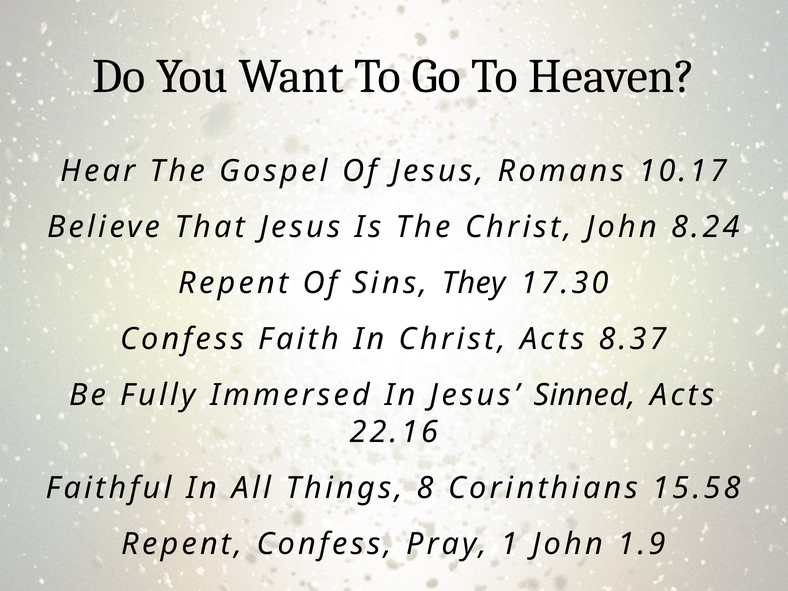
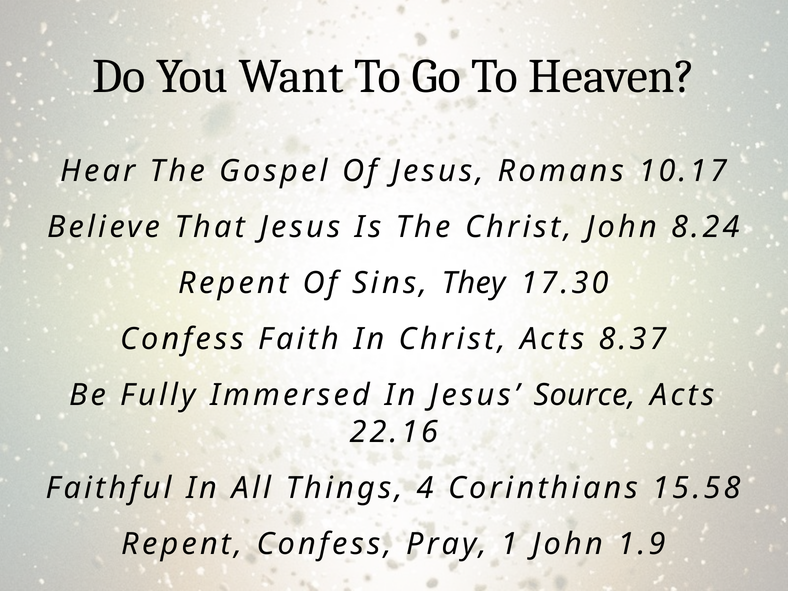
Sinned: Sinned -> Source (585, 395)
8: 8 -> 4 (425, 488)
